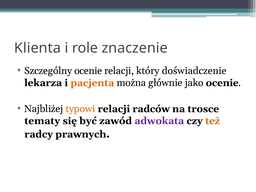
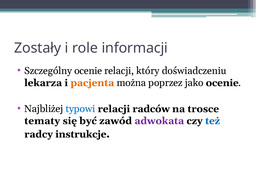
Klienta: Klienta -> Zostały (38, 48)
znaczenie: znaczenie -> informacji (135, 48)
doświadczenie: doświadczenie -> doświadczeniu (194, 71)
głównie: głównie -> poprzez (165, 83)
typowi colour: orange -> blue (80, 109)
też colour: orange -> blue (213, 121)
prawnych: prawnych -> instrukcje (81, 134)
